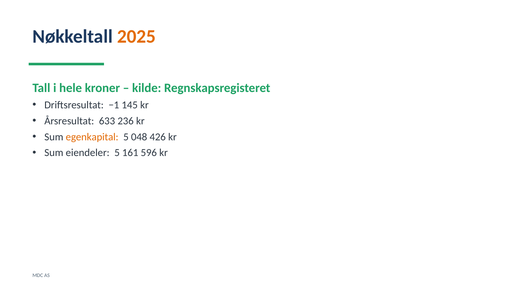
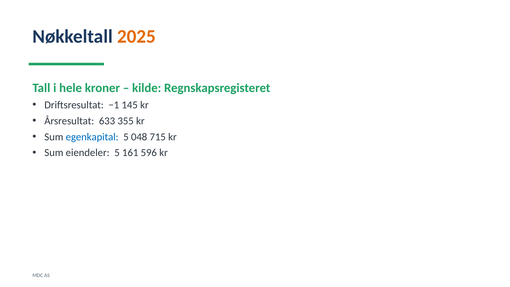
236: 236 -> 355 (126, 121)
egenkapital colour: orange -> blue (92, 137)
426: 426 -> 715 (158, 137)
